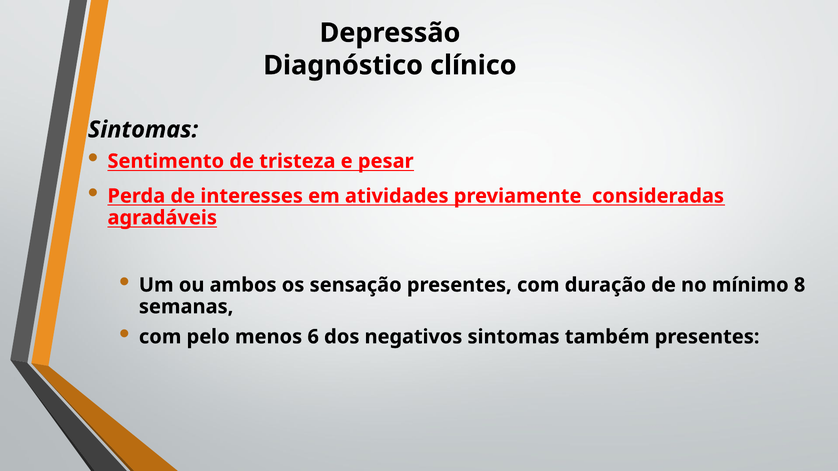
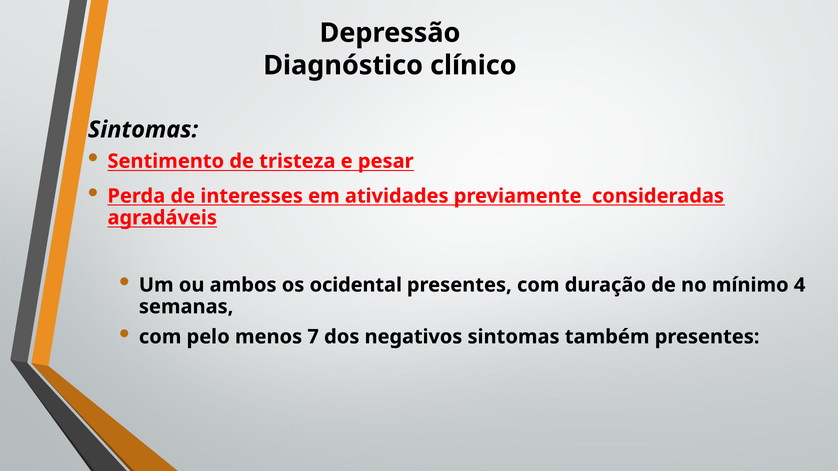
sensação: sensação -> ocidental (356, 285)
8: 8 -> 4 (800, 285)
6: 6 -> 7 (313, 337)
